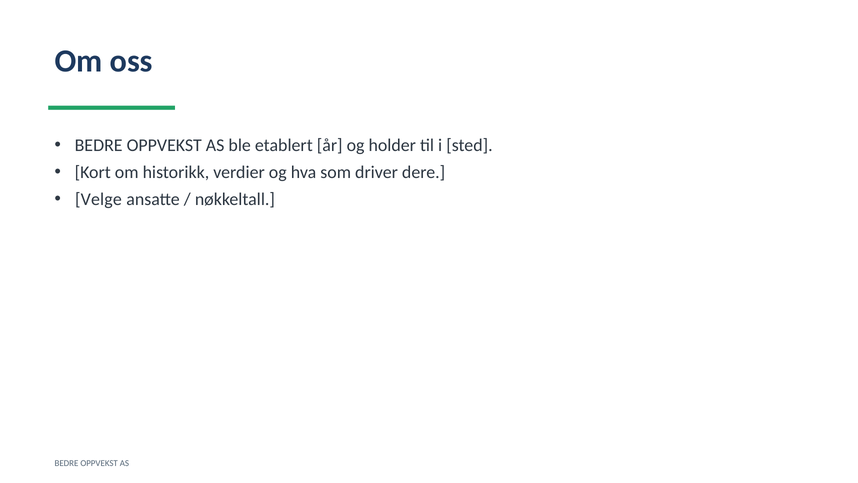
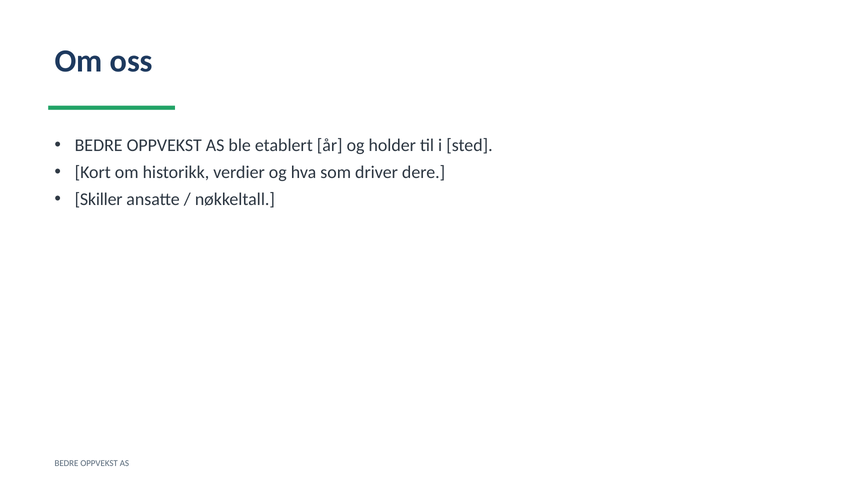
Velge: Velge -> Skiller (99, 199)
